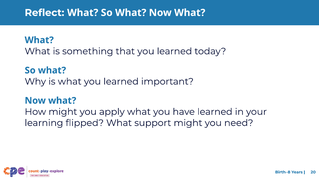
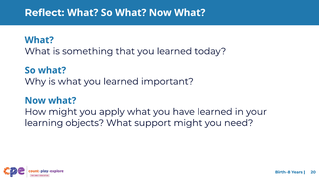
flipped: flipped -> objects (85, 123)
